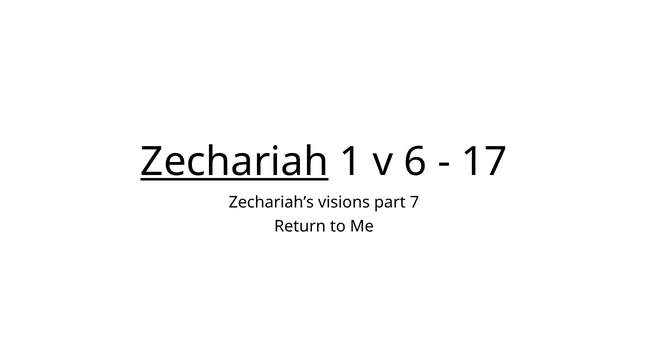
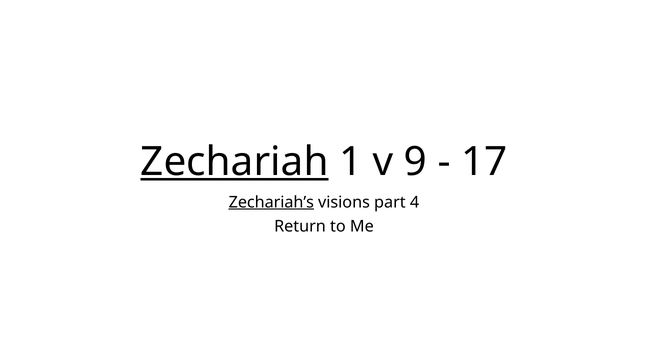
6: 6 -> 9 (415, 162)
Zechariah’s underline: none -> present (271, 203)
7: 7 -> 4 (415, 203)
